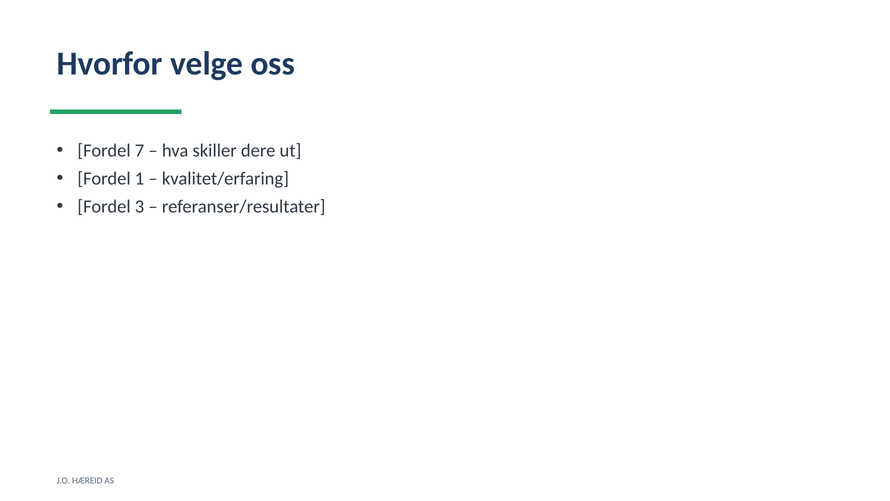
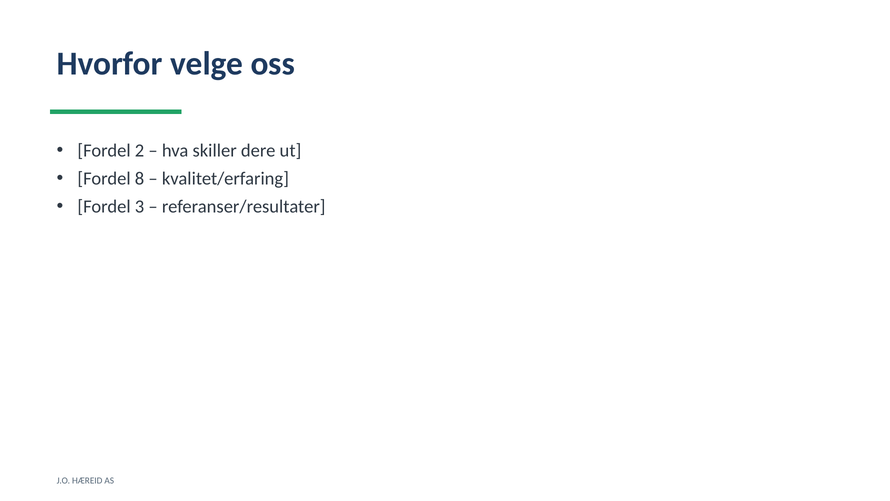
7: 7 -> 2 (140, 151)
1: 1 -> 8 (140, 179)
